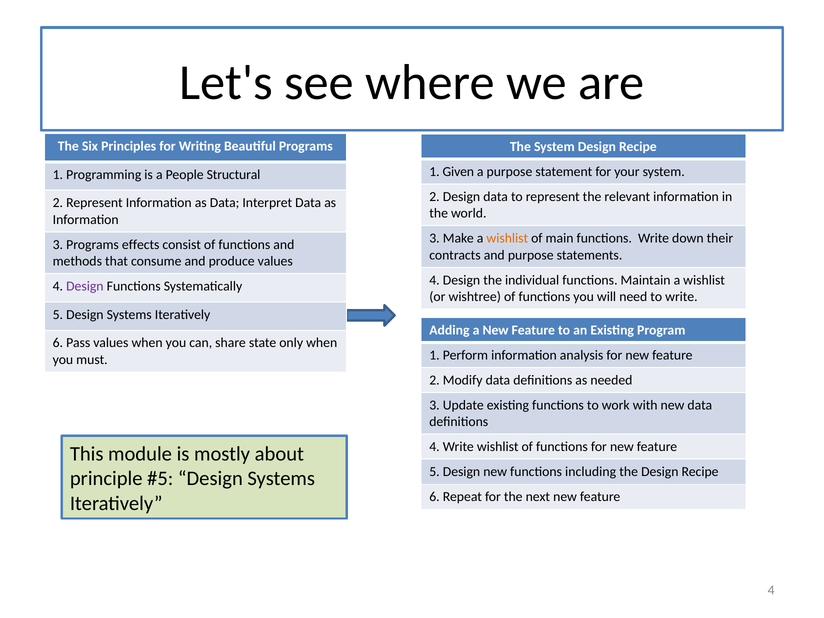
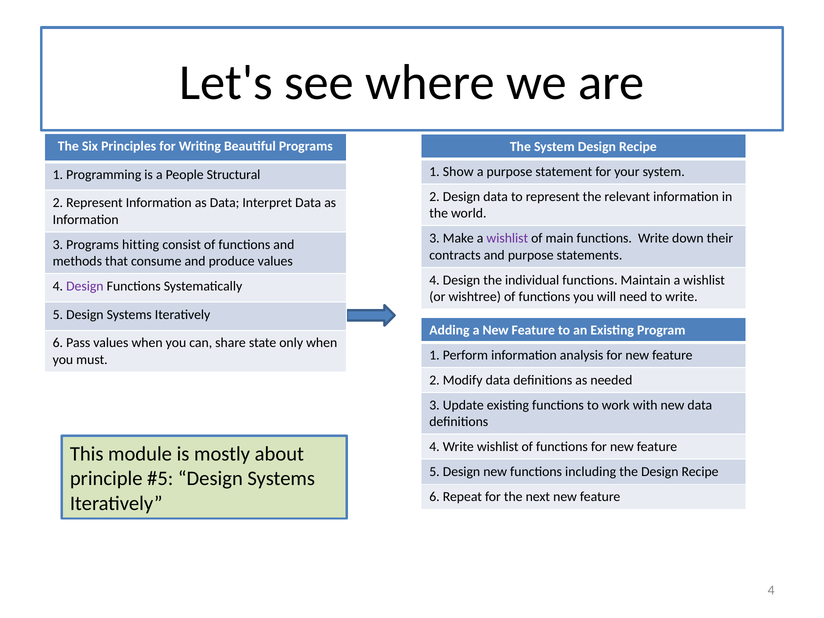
Given: Given -> Show (458, 172)
wishlist colour: orange -> purple (507, 238)
effects: effects -> hitting (141, 245)
